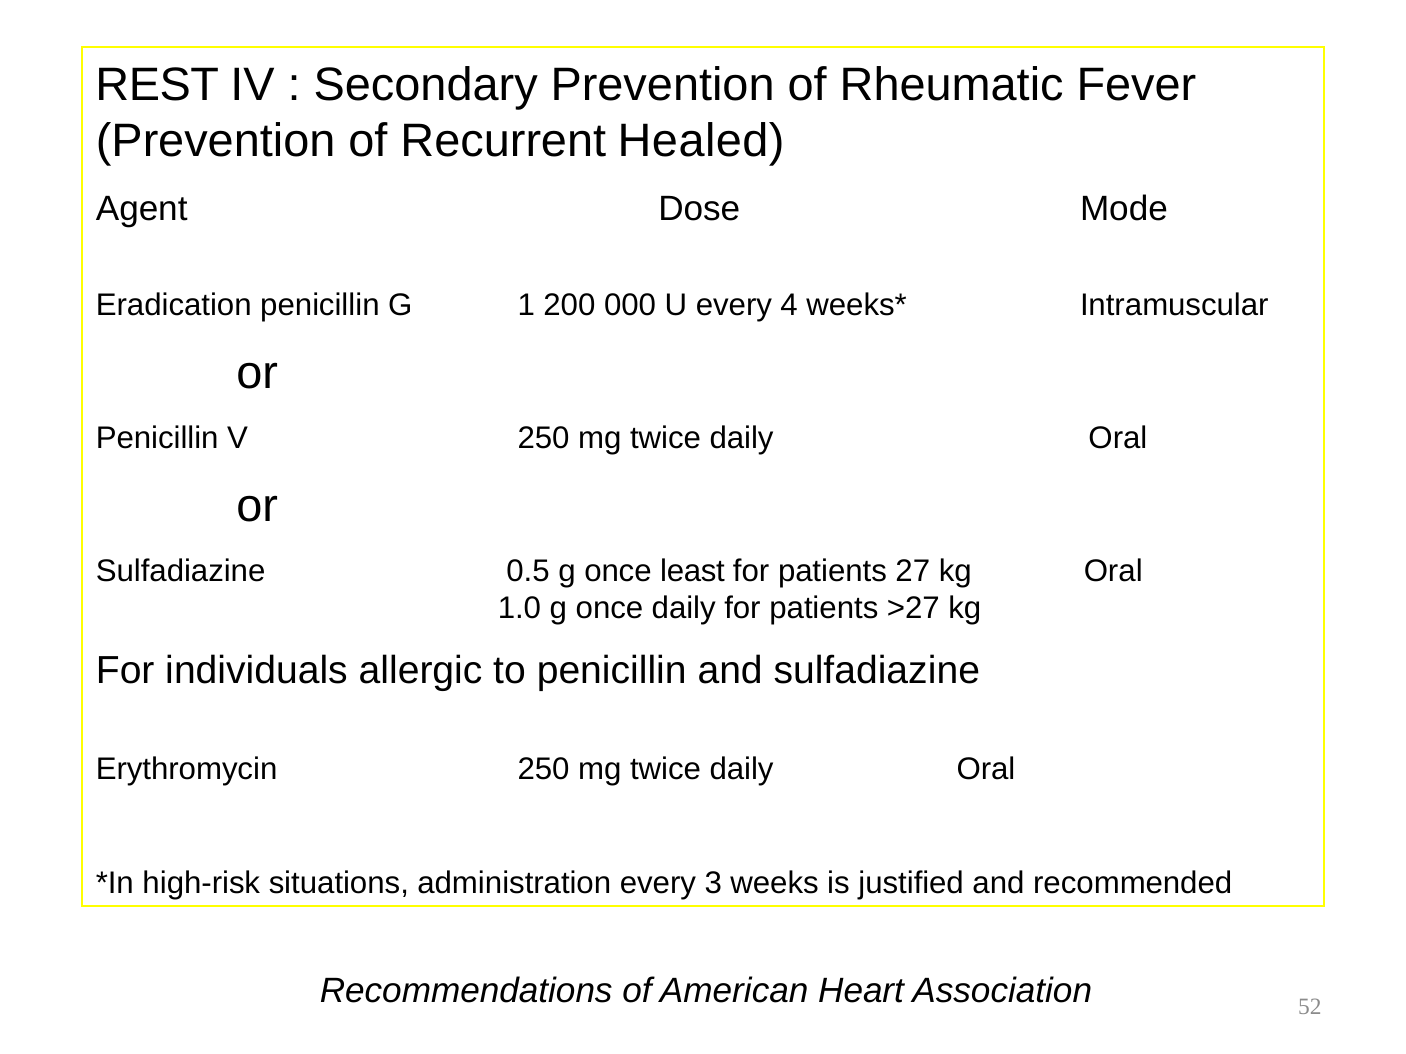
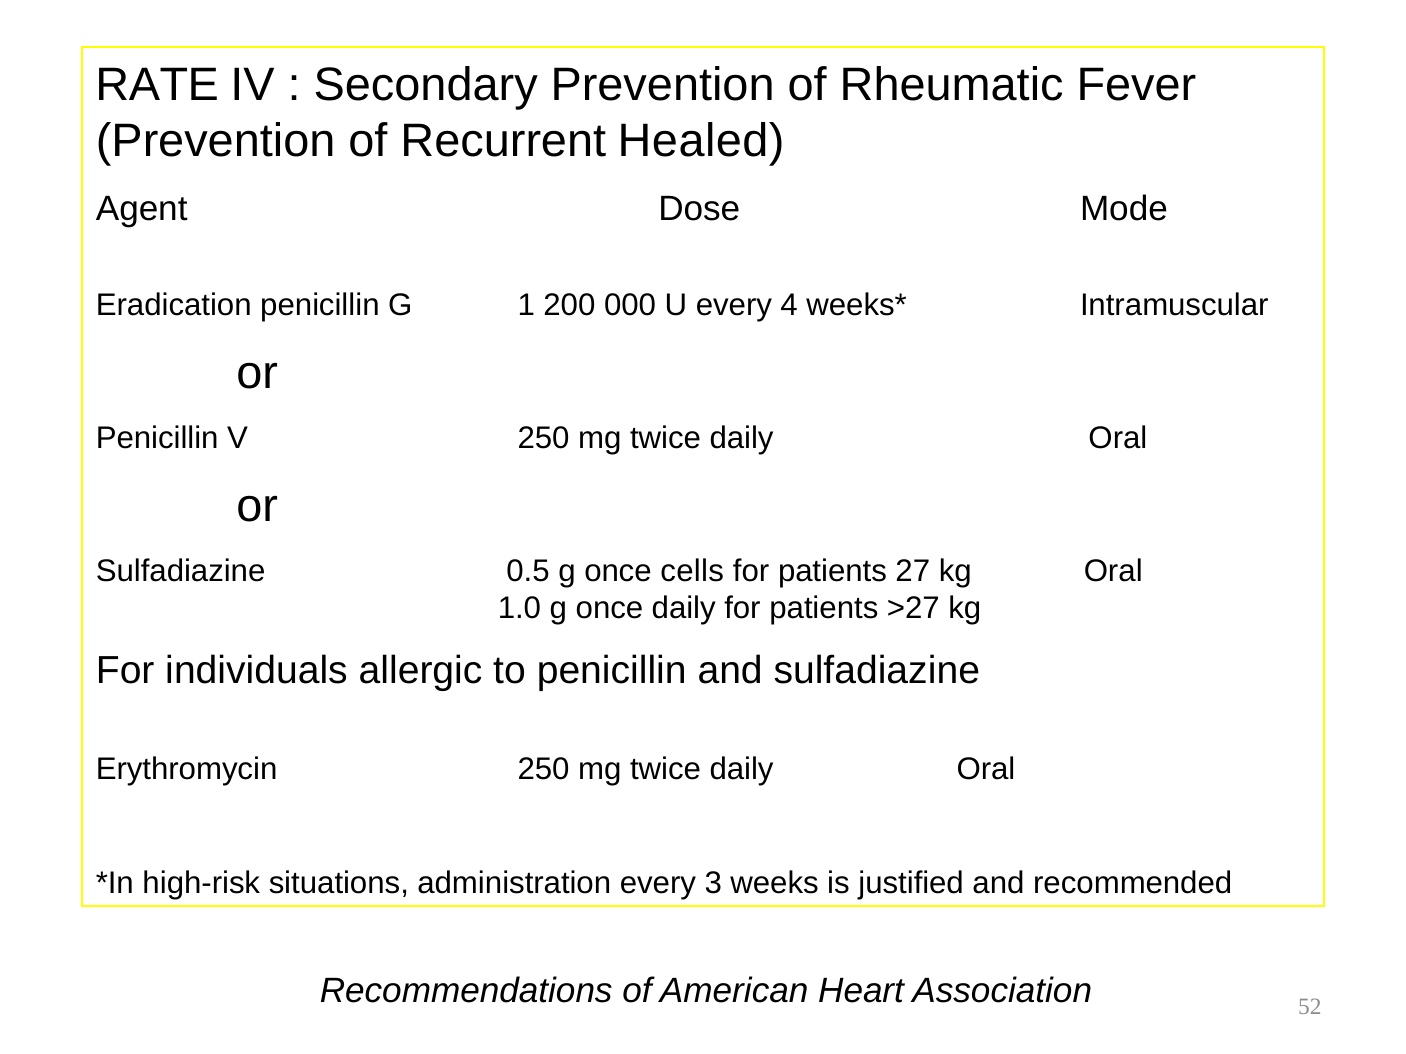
REST: REST -> RATE (157, 85)
least: least -> cells (692, 571)
